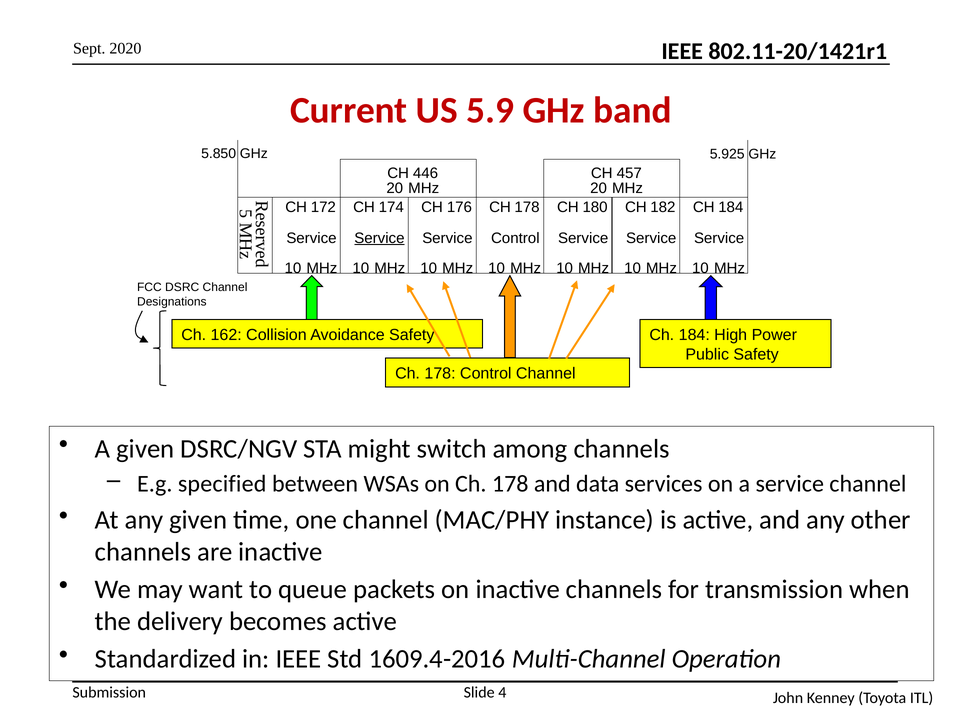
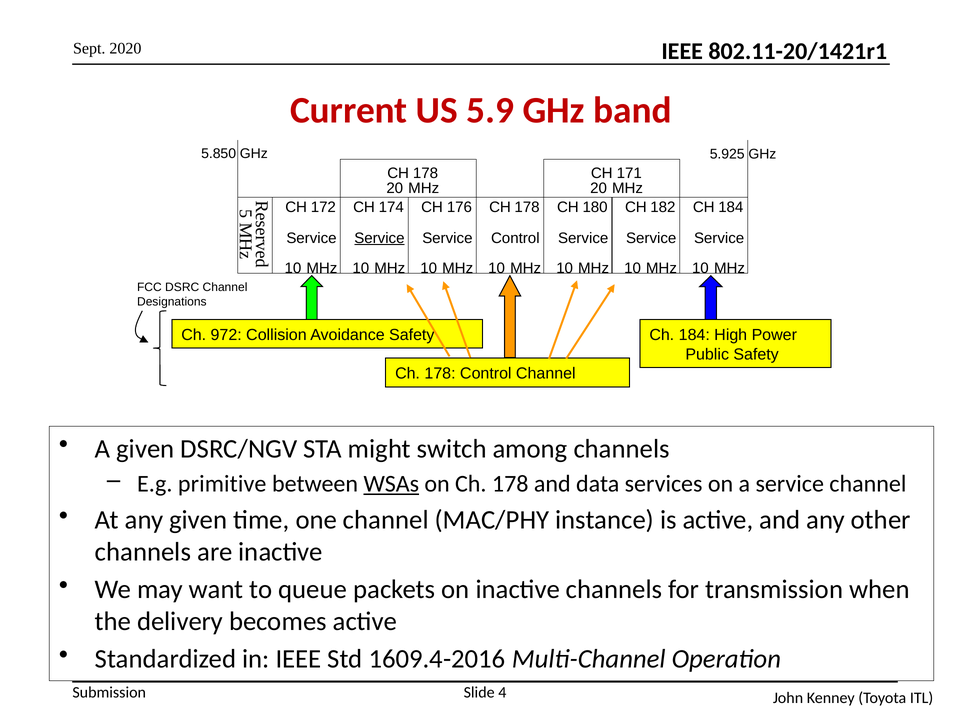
446: 446 -> 178 (425, 173)
457: 457 -> 171 (629, 173)
162: 162 -> 972 (226, 335)
specified: specified -> primitive (222, 484)
WSAs underline: none -> present (391, 484)
